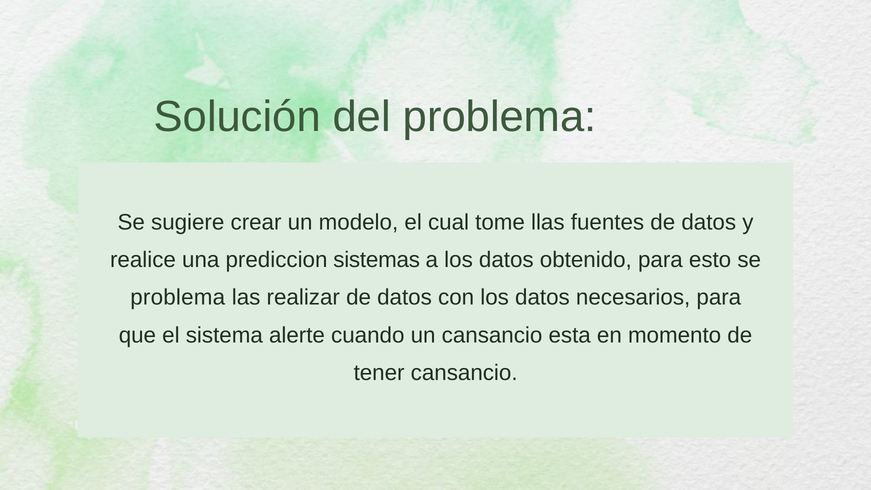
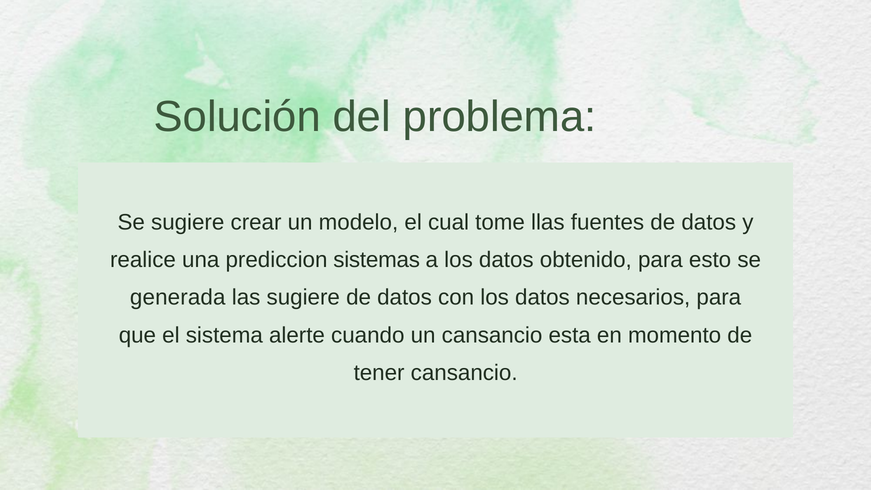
problema: problema -> generada (178, 298)
las realizar: realizar -> sugiere (303, 298)
